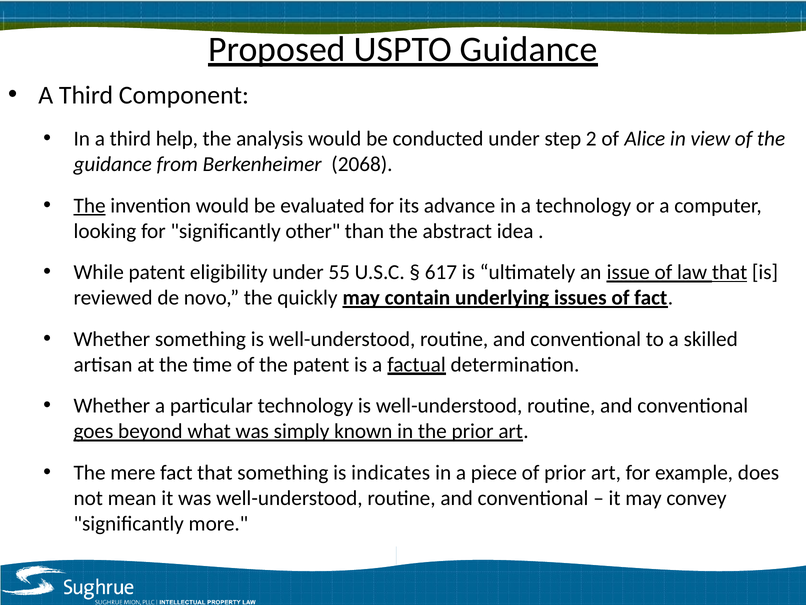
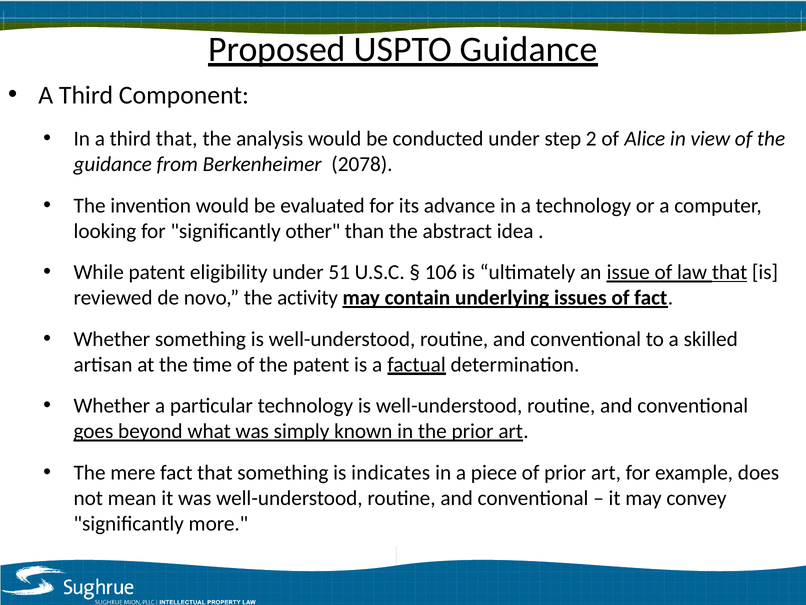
third help: help -> that (177, 139)
2068: 2068 -> 2078 (362, 164)
The underline: present -> none (90, 205)
55: 55 -> 51 (339, 272)
617: 617 -> 106 (441, 272)
quickly: quickly -> activity (308, 298)
